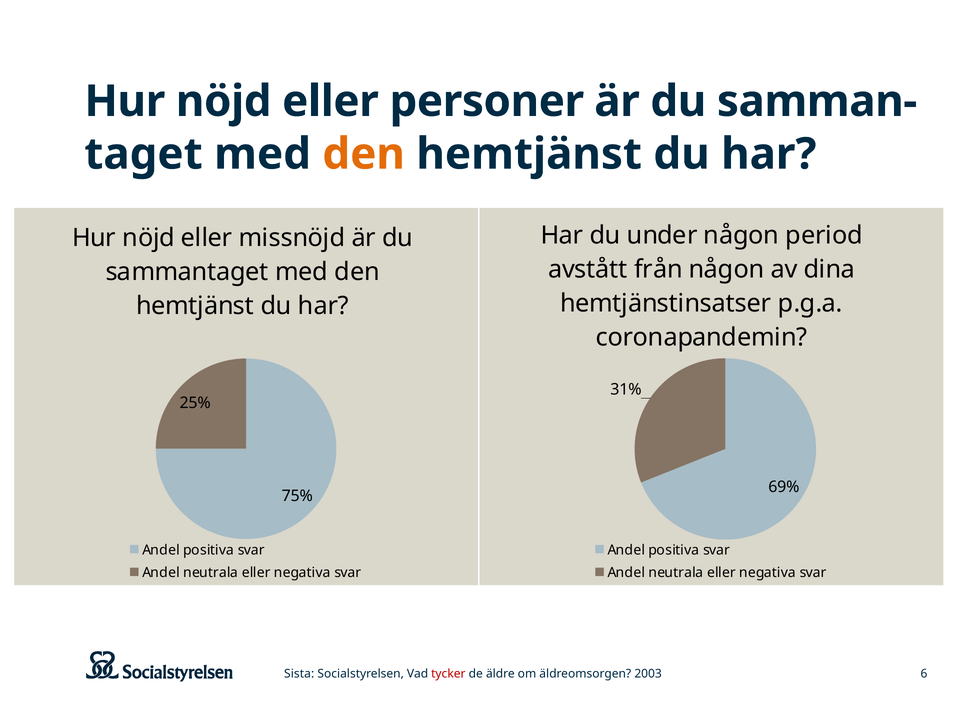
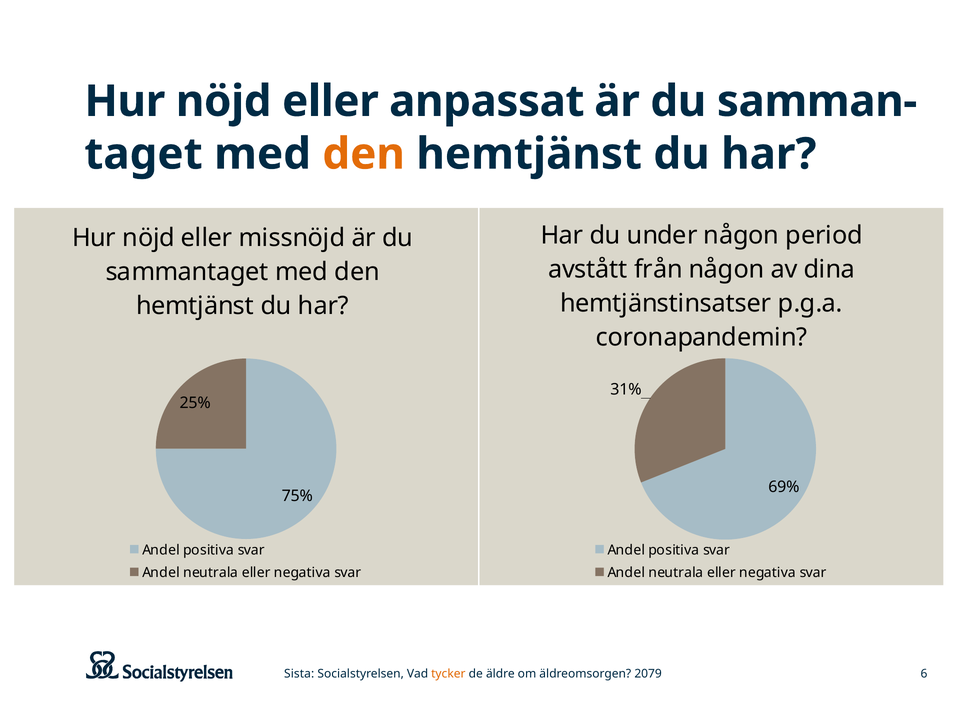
personer: personer -> anpassat (487, 101)
tycker colour: red -> orange (448, 674)
2003: 2003 -> 2079 (648, 674)
